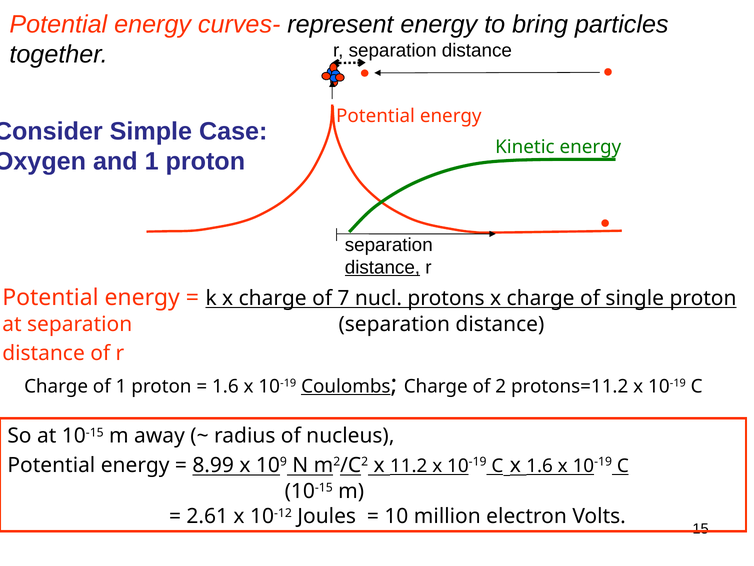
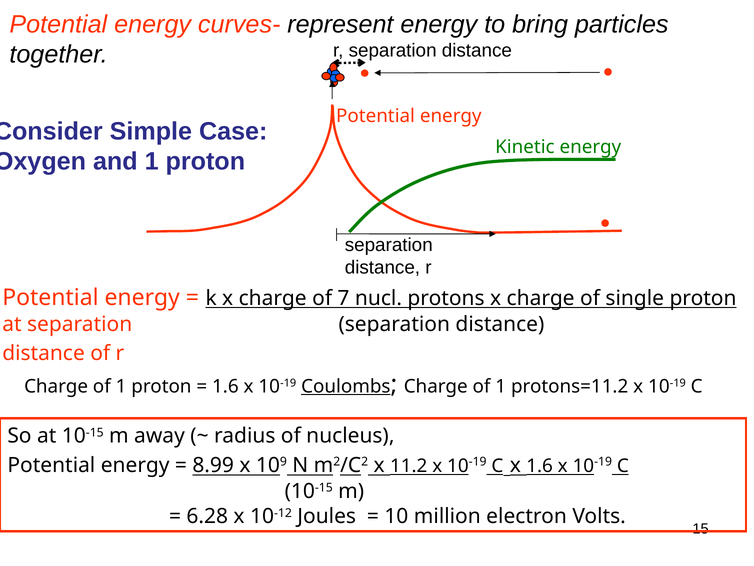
distance underline: present -> none (382, 267)
2: 2 -> 1 (501, 386)
2.61: 2.61 -> 6.28 (207, 516)
